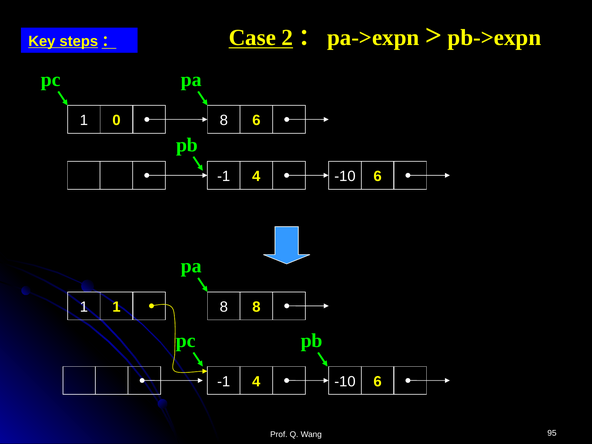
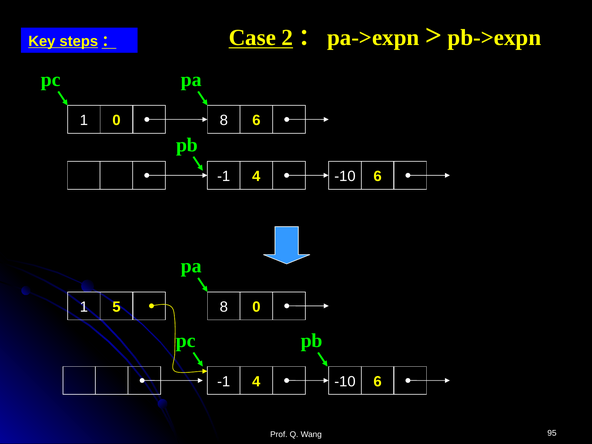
1 1: 1 -> 5 (116, 307)
8 8: 8 -> 0 (256, 307)
